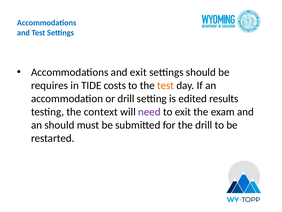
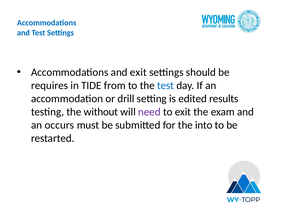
costs: costs -> from (115, 85)
test colour: orange -> blue (166, 85)
context: context -> without (101, 112)
an should: should -> occurs (59, 125)
the drill: drill -> into (204, 125)
